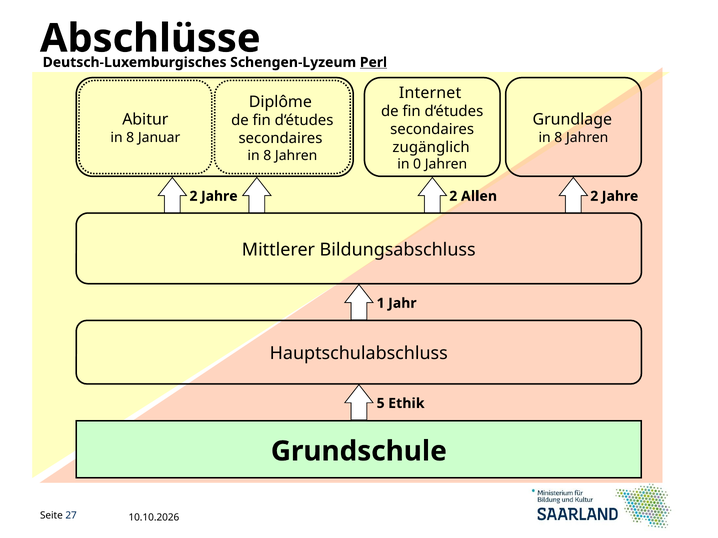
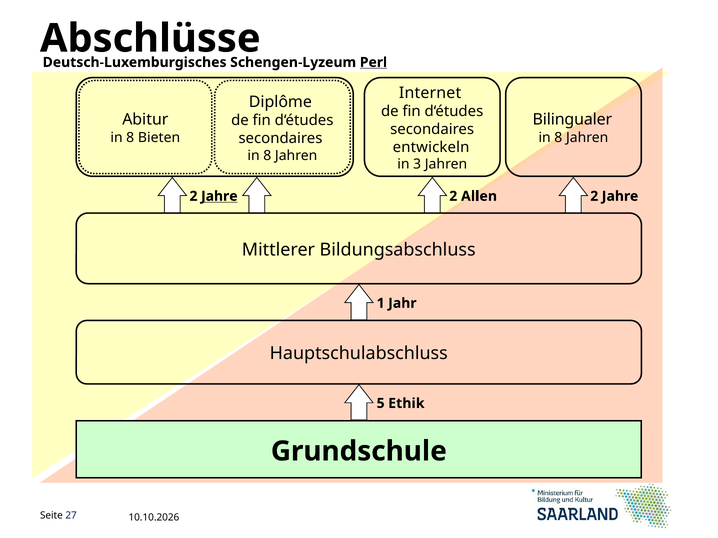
Grundlage: Grundlage -> Bilingualer (572, 120)
Januar: Januar -> Bieten (159, 138)
zugänglich: zugänglich -> entwickeln (431, 147)
0: 0 -> 3 (417, 165)
Jahre underline: none -> present (219, 196)
